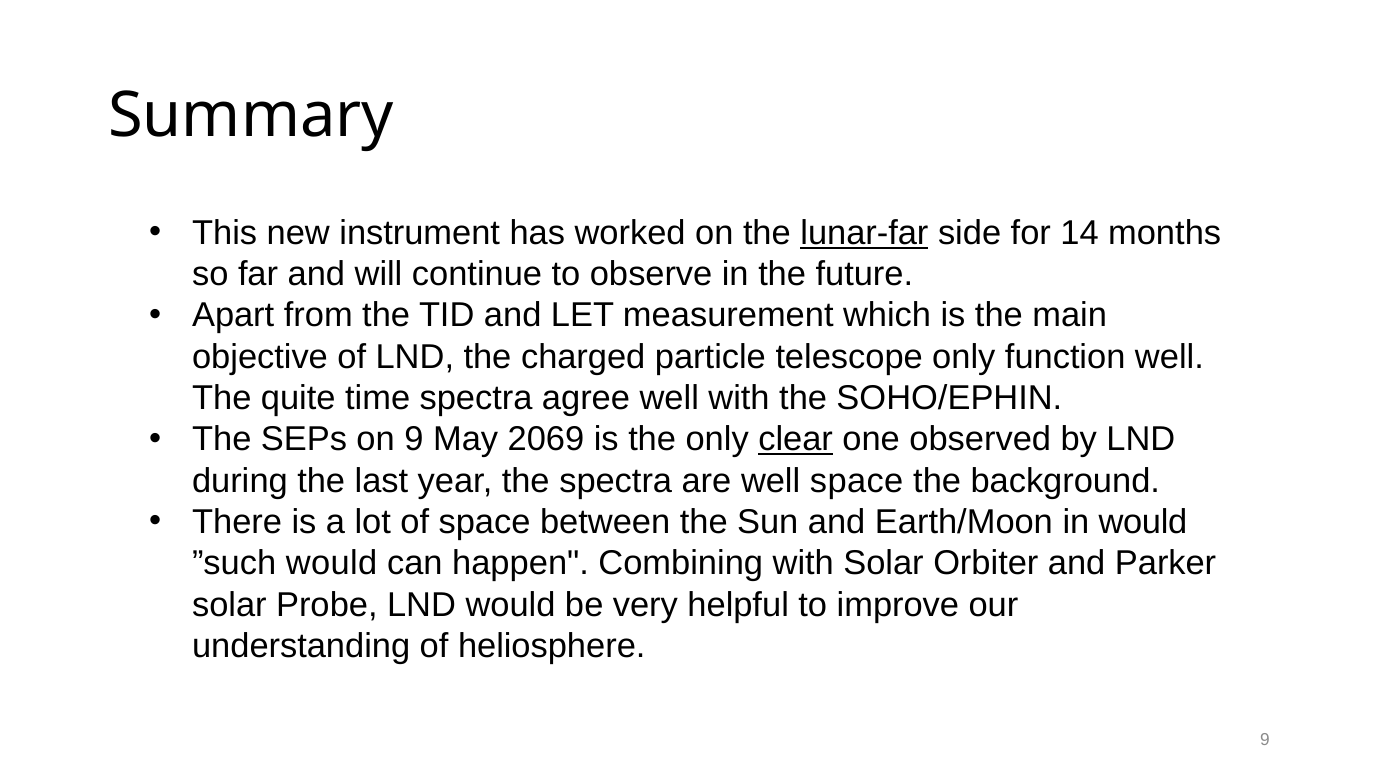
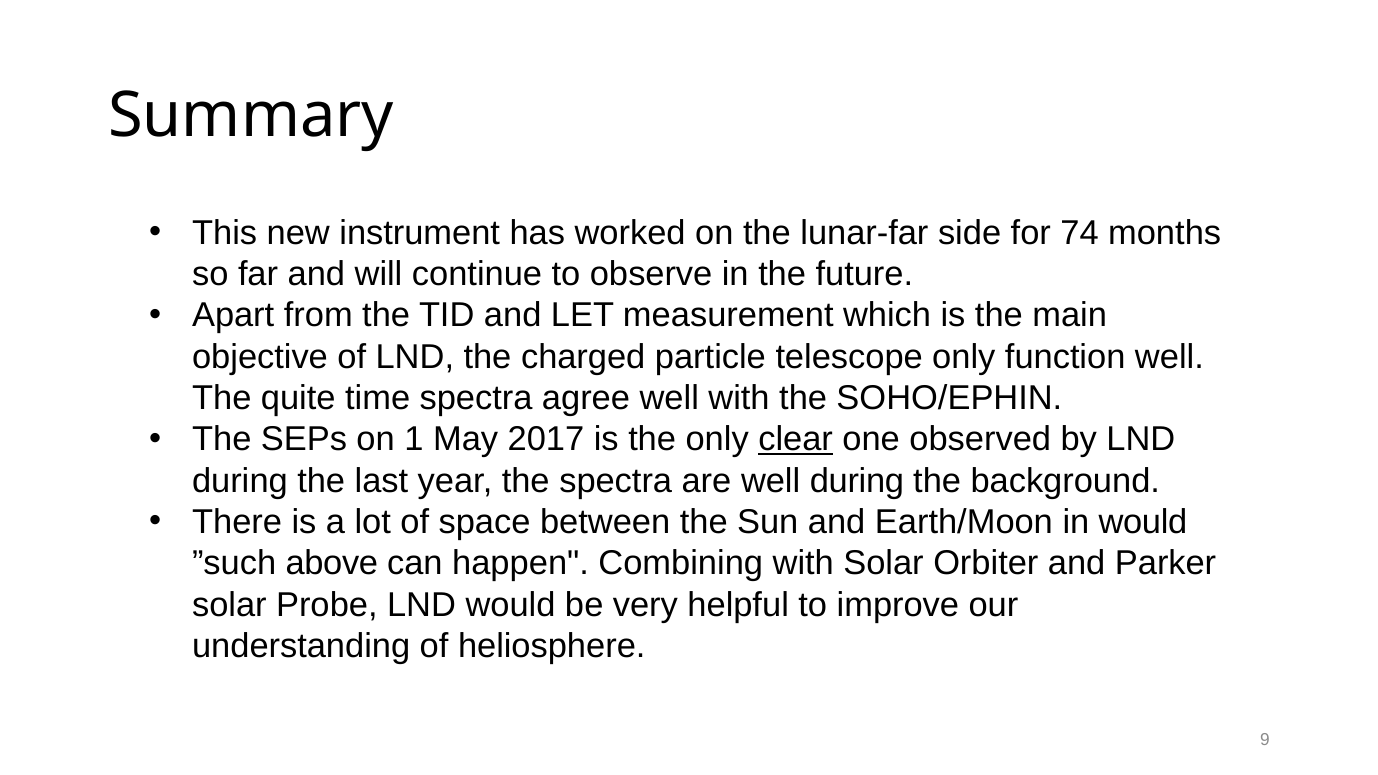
lunar-far underline: present -> none (864, 233)
14: 14 -> 74 (1080, 233)
on 9: 9 -> 1 (414, 440)
2069: 2069 -> 2017 (546, 440)
well space: space -> during (857, 481)
”such would: would -> above (332, 564)
